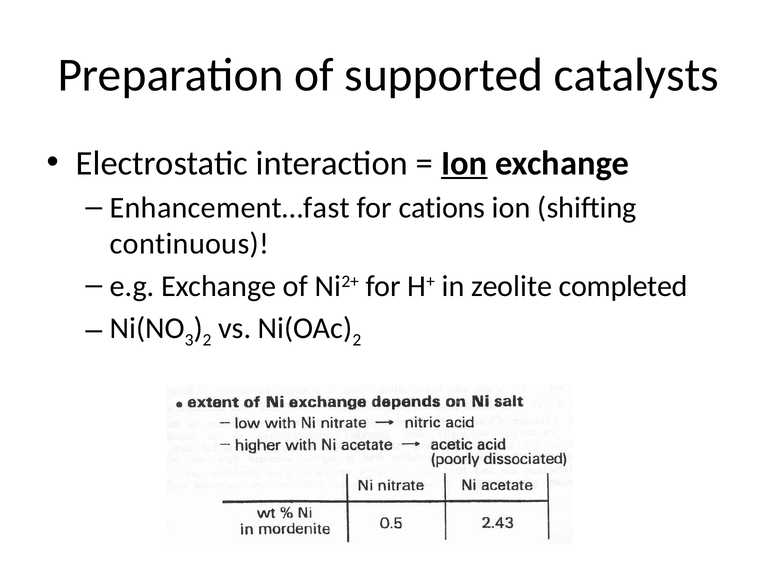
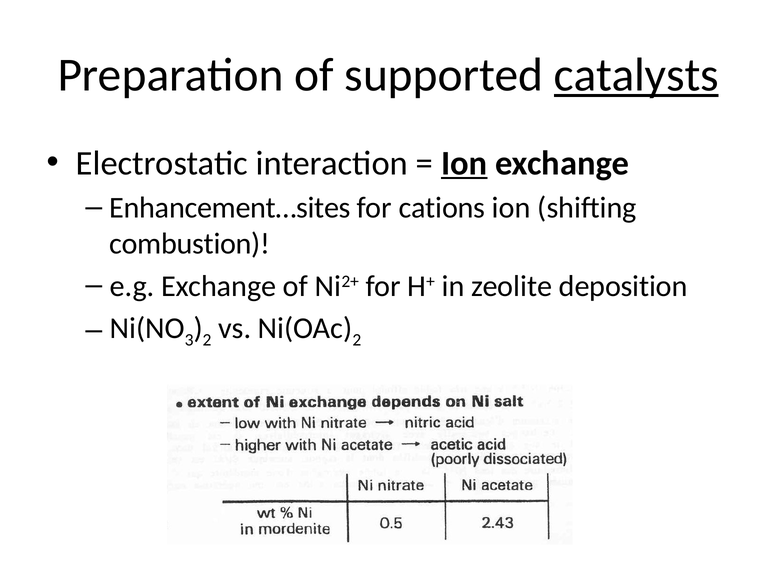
catalysts underline: none -> present (636, 75)
Enhancement…fast: Enhancement…fast -> Enhancement…sites (230, 208)
continuous: continuous -> combustion (190, 244)
completed: completed -> deposition (623, 286)
